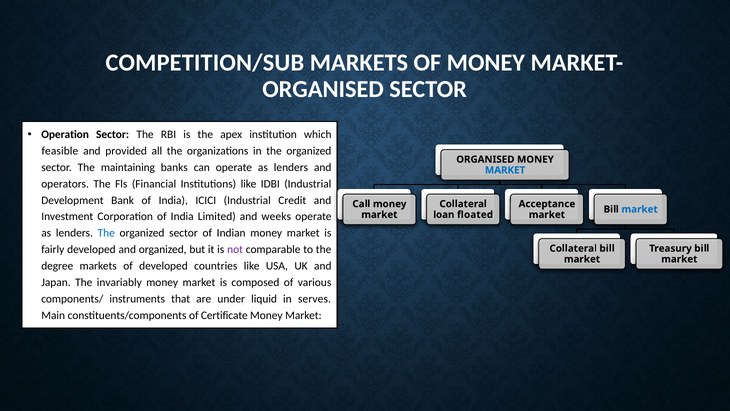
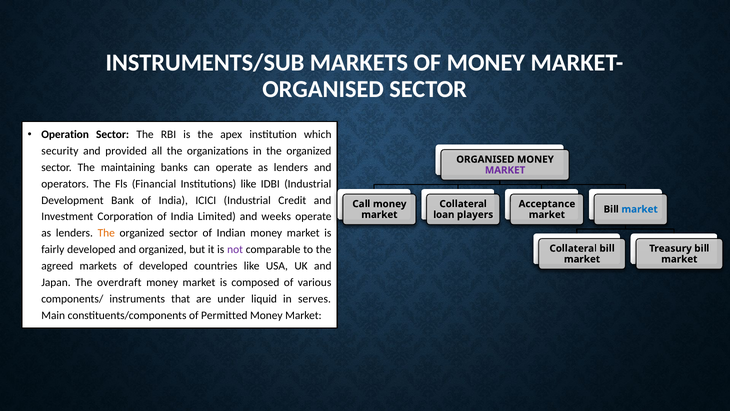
COMPETITION/SUB: COMPETITION/SUB -> INSTRUMENTS/SUB (205, 63)
feasible: feasible -> security (60, 151)
MARKET colour: blue -> purple (505, 170)
floated: floated -> players (475, 214)
The colour: blue -> orange (106, 233)
degree: degree -> agreed (57, 266)
invariably: invariably -> overdraft (119, 282)
Certificate: Certificate -> Permitted (224, 315)
